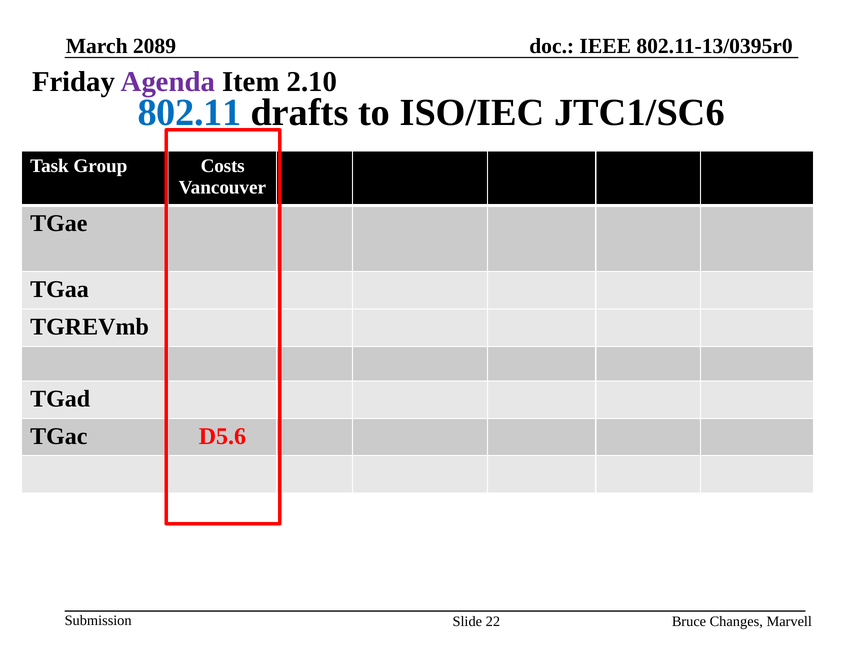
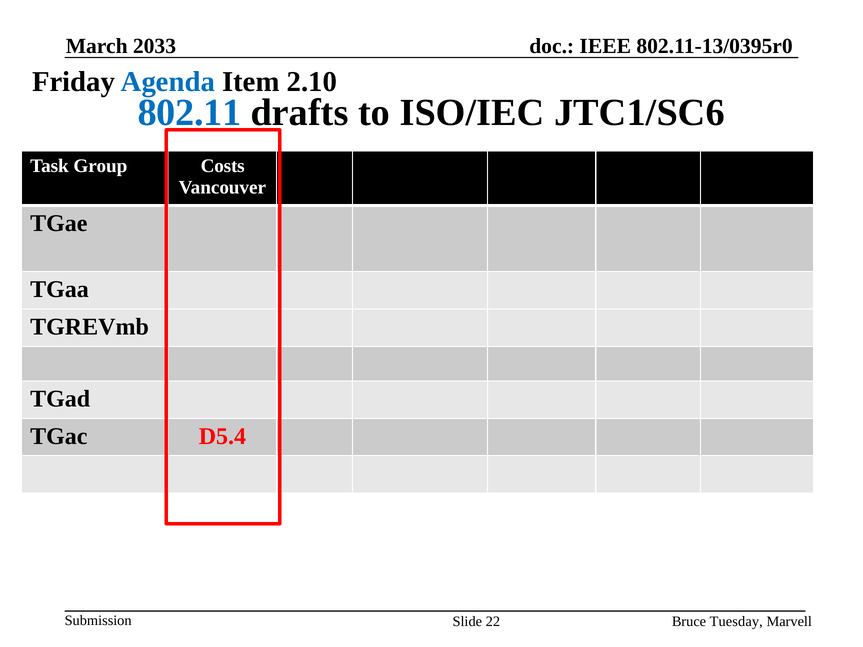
2089: 2089 -> 2033 (154, 46)
Agenda colour: purple -> blue (168, 82)
D5.6: D5.6 -> D5.4 (222, 436)
Changes: Changes -> Tuesday (736, 622)
